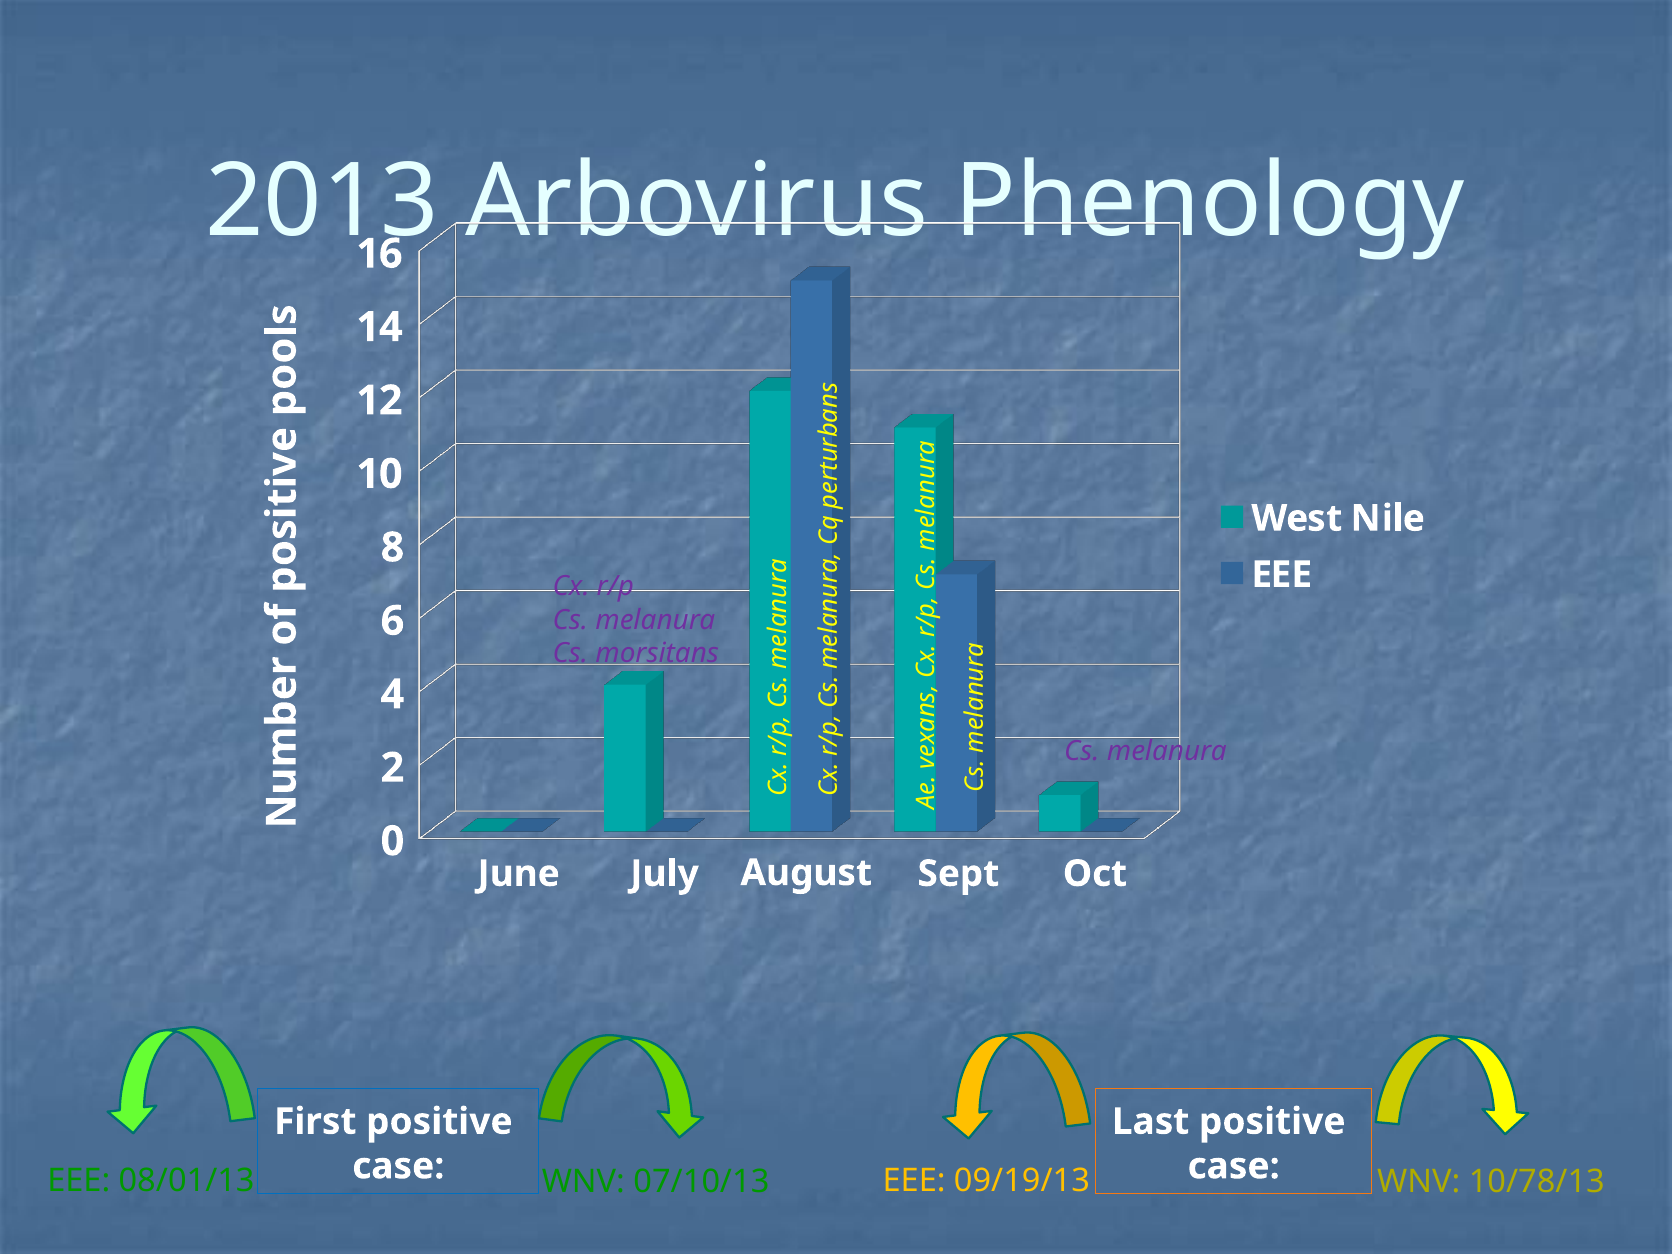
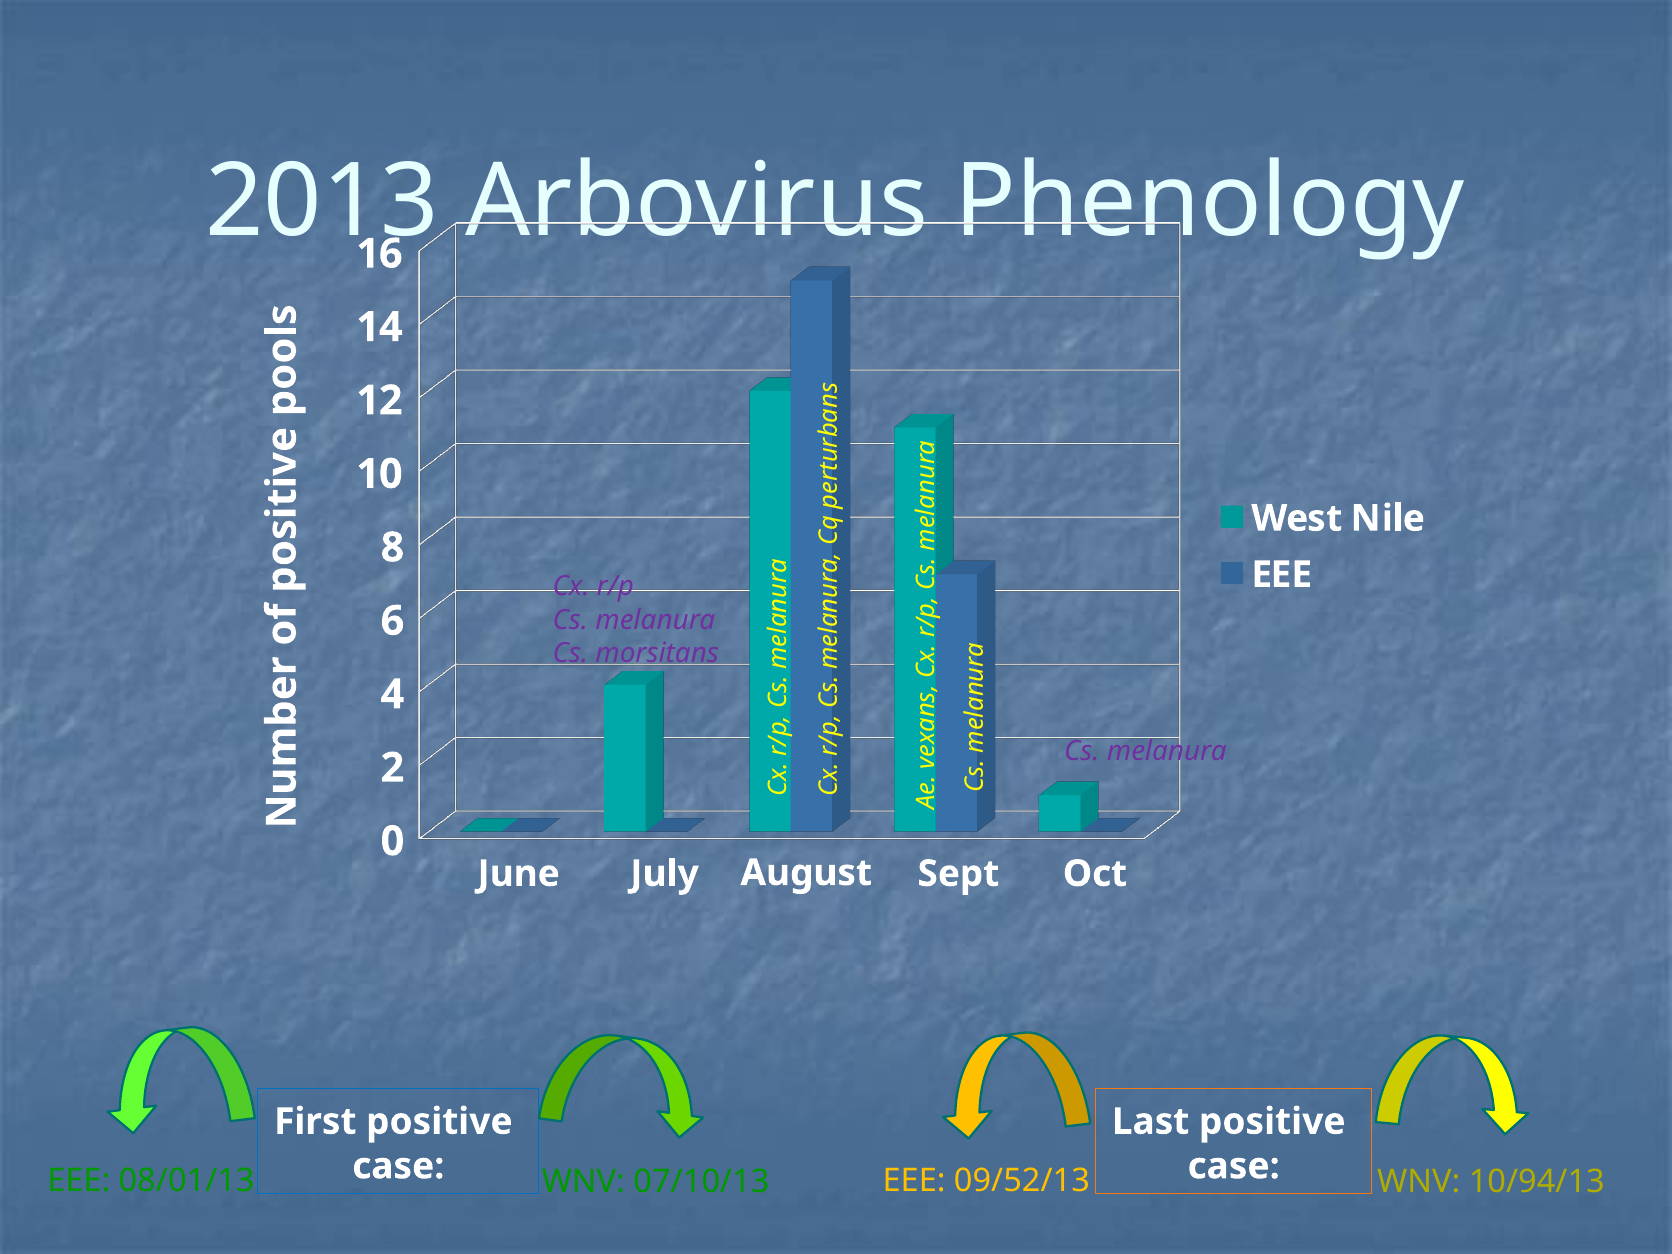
10/78/13: 10/78/13 -> 10/94/13 (1537, 1182)
09/19/13: 09/19/13 -> 09/52/13 (1022, 1181)
